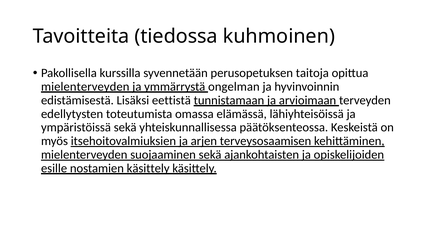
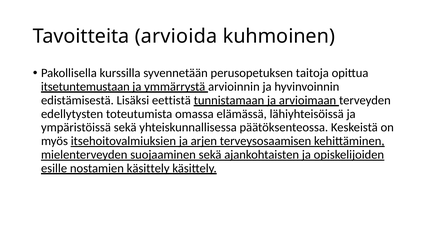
tiedossa: tiedossa -> arvioida (176, 36)
mielenterveyden: mielenterveyden -> itsetuntemustaan (85, 87)
ongelman: ongelman -> arvioinnin (234, 87)
